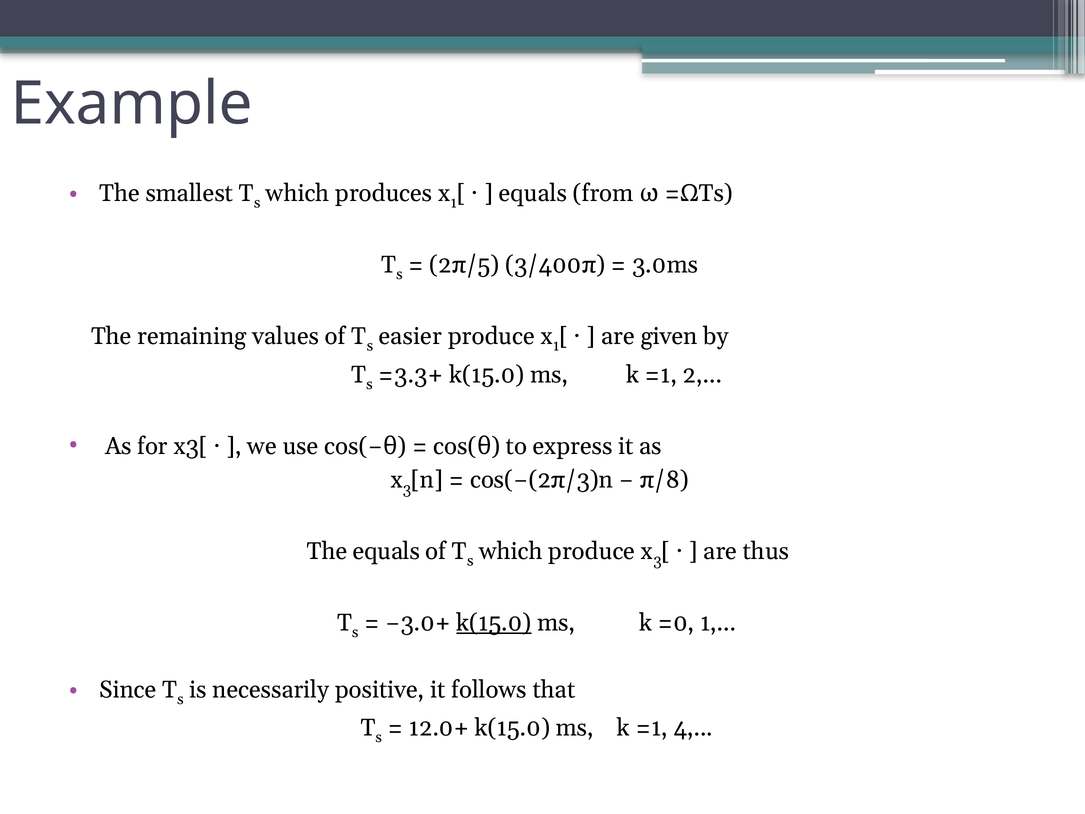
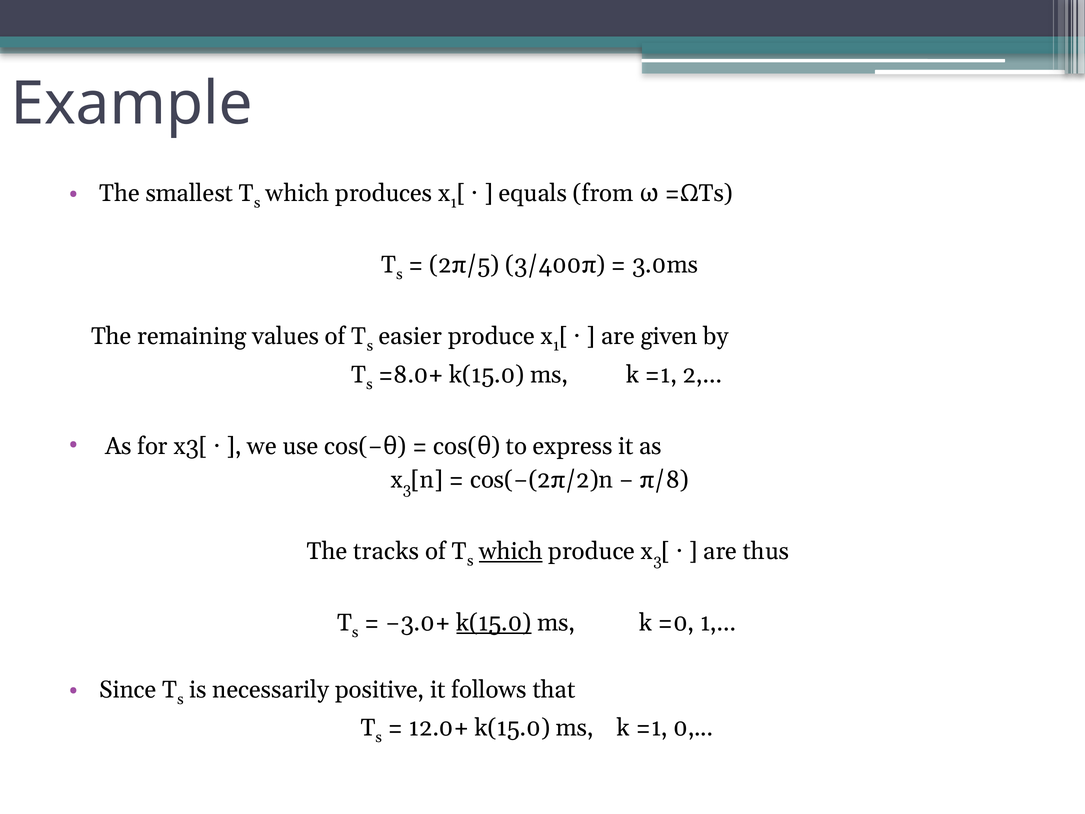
=3.3+: =3.3+ -> =8.0+ (411, 374)
cos(−(2π/3)n: cos(−(2π/3)n -> cos(−(2π/2)n (542, 479)
The equals: equals -> tracks (386, 551)
which underline: none -> present (511, 551)
4: 4 -> 0 (693, 728)
